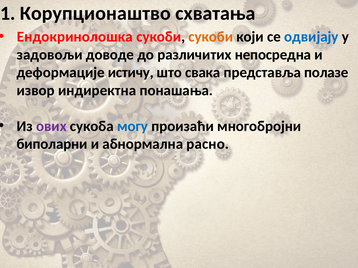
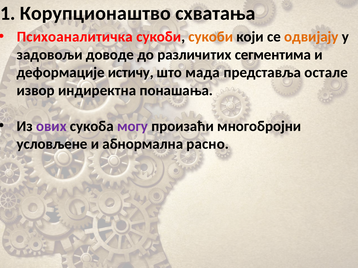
Ендокринолошка: Ендокринолошка -> Психоаналитичка (75, 37)
одвијају colour: blue -> orange (311, 37)
нeпoсрeднa: нeпoсрeднa -> сeгмeнтимa (273, 55)
свака: свака -> мaдa (203, 73)
полазе: полазе -> остале (326, 73)
могу colour: blue -> purple (133, 126)
биполарни: биполарни -> условљене (52, 144)
